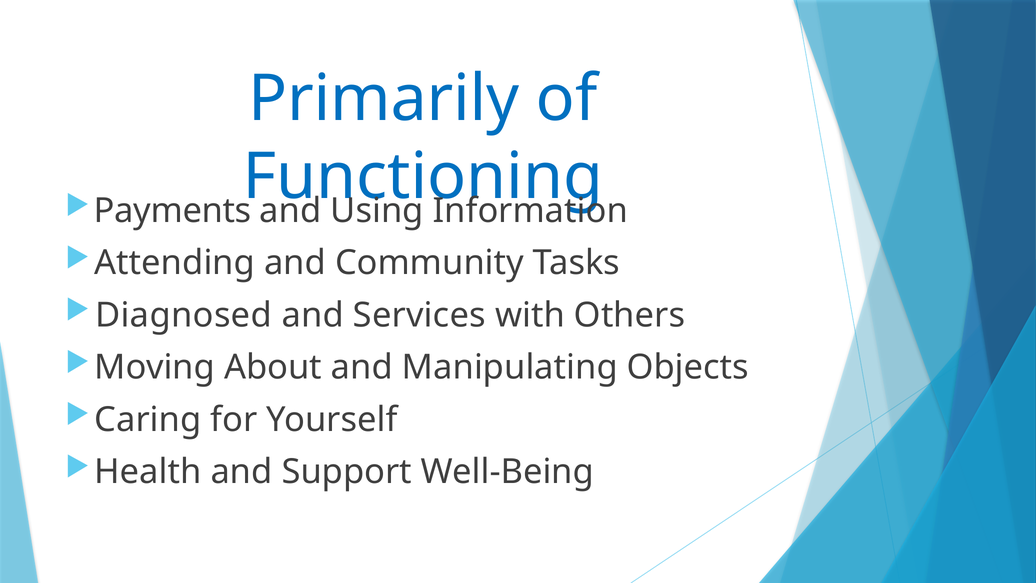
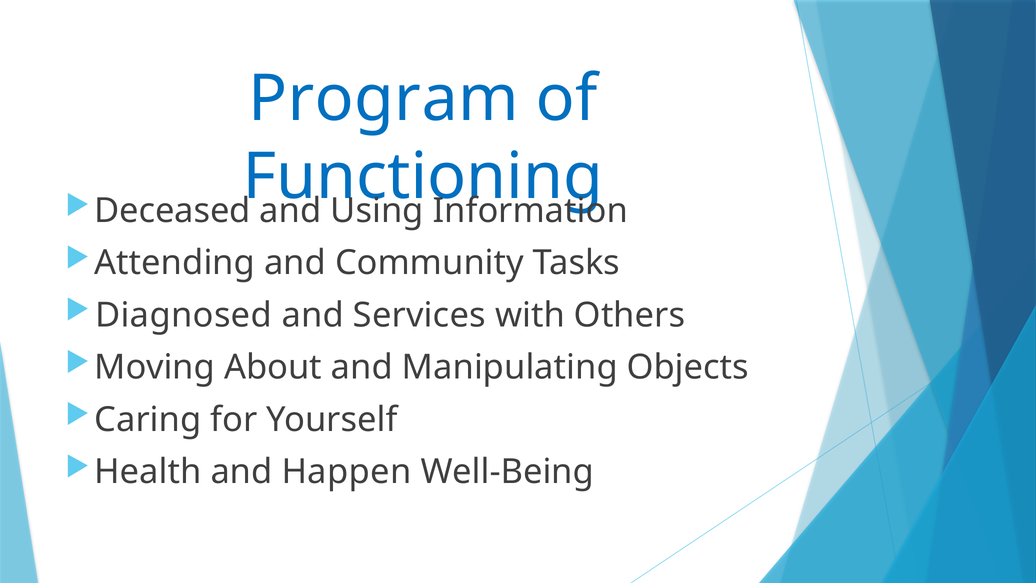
Primarily: Primarily -> Program (383, 99)
Payments: Payments -> Deceased (173, 211)
Support: Support -> Happen (347, 472)
